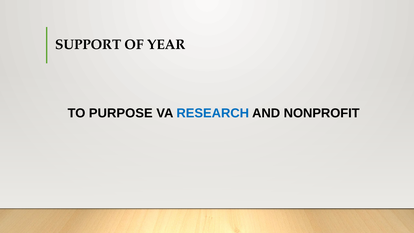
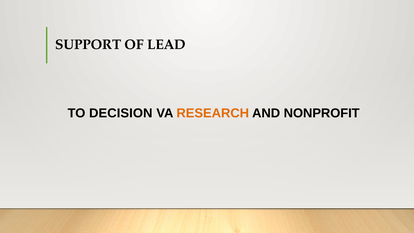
YEAR: YEAR -> LEAD (166, 44)
PURPOSE: PURPOSE -> DECISION (121, 113)
RESEARCH colour: blue -> orange (213, 113)
